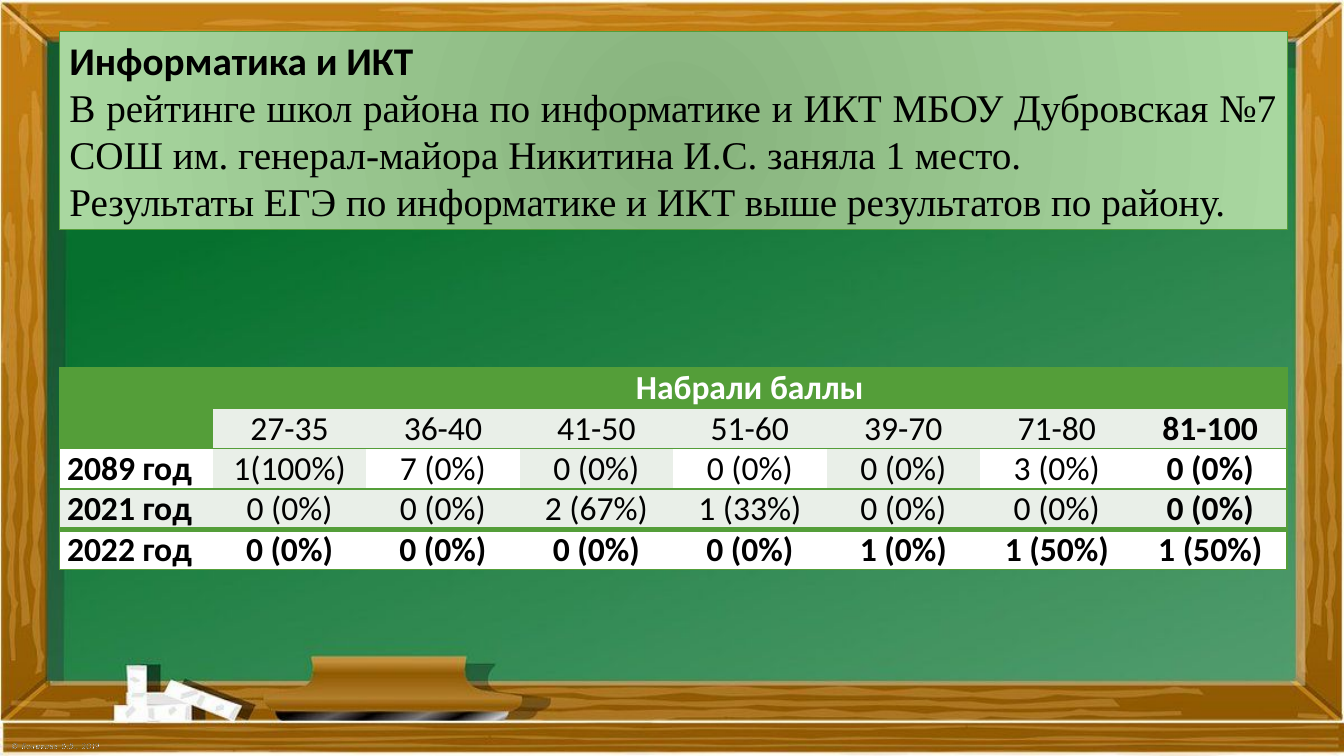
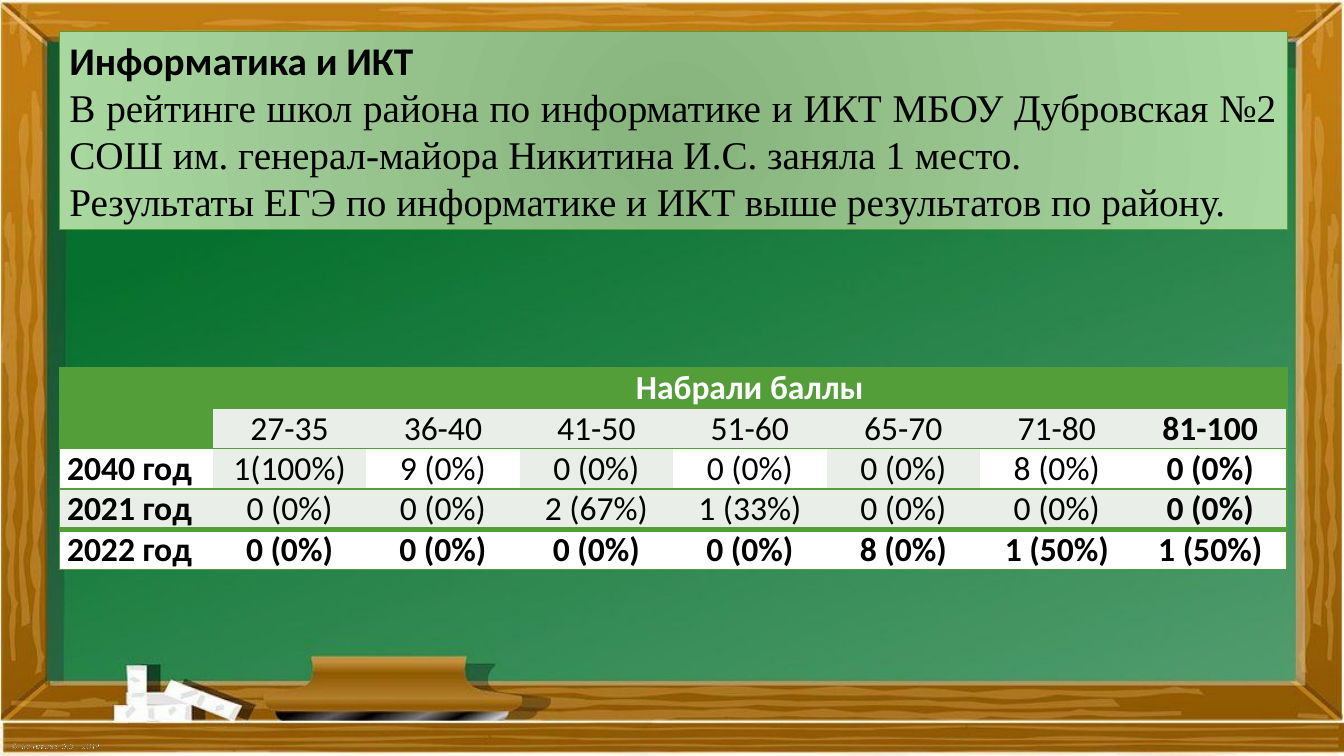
№7: №7 -> №2 (1248, 110)
39-70: 39-70 -> 65-70 (903, 429)
2089: 2089 -> 2040 (101, 469)
7: 7 -> 9 (408, 469)
3: 3 -> 8 (1022, 469)
1: 1 -> 8 (868, 550)
